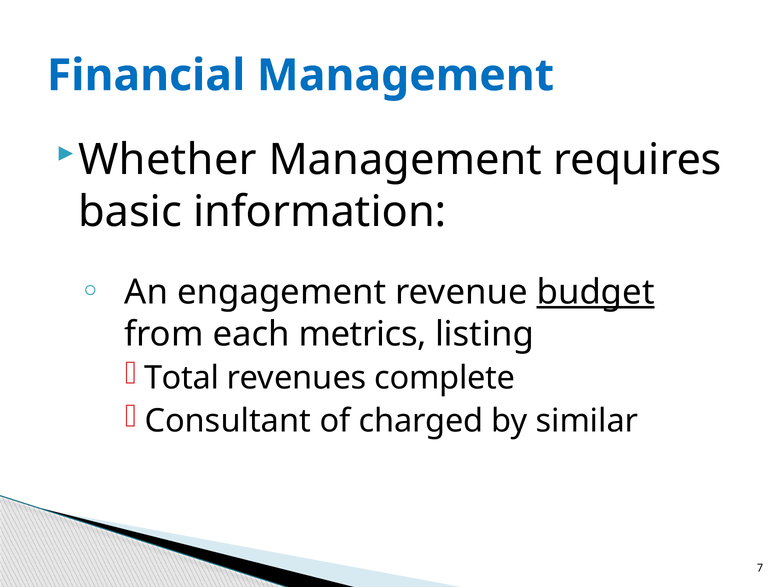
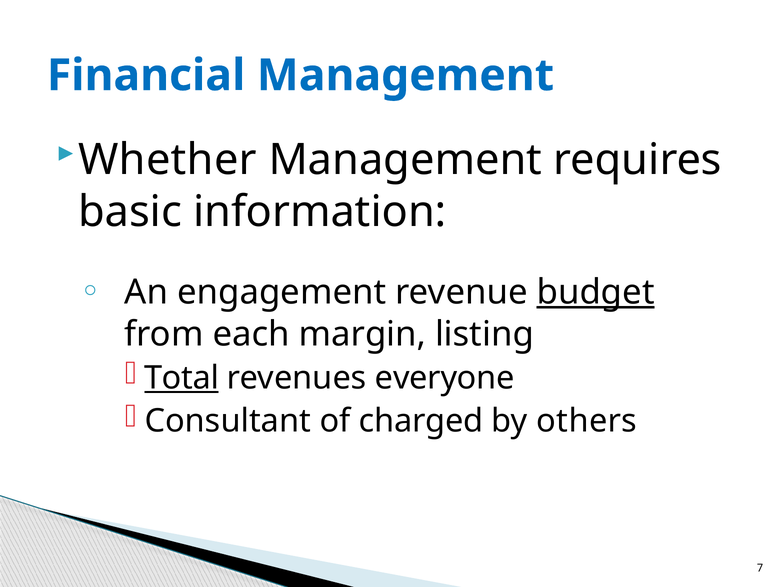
metrics: metrics -> margin (363, 334)
Total underline: none -> present (182, 378)
complete: complete -> everyone (445, 378)
similar: similar -> others (587, 421)
